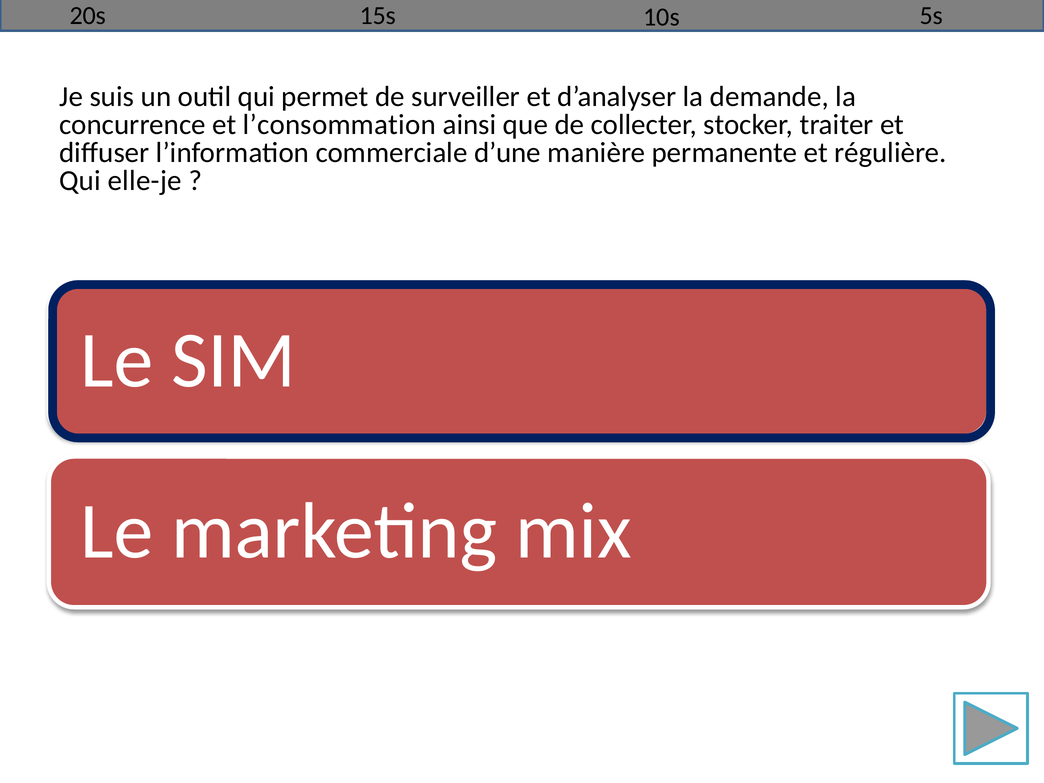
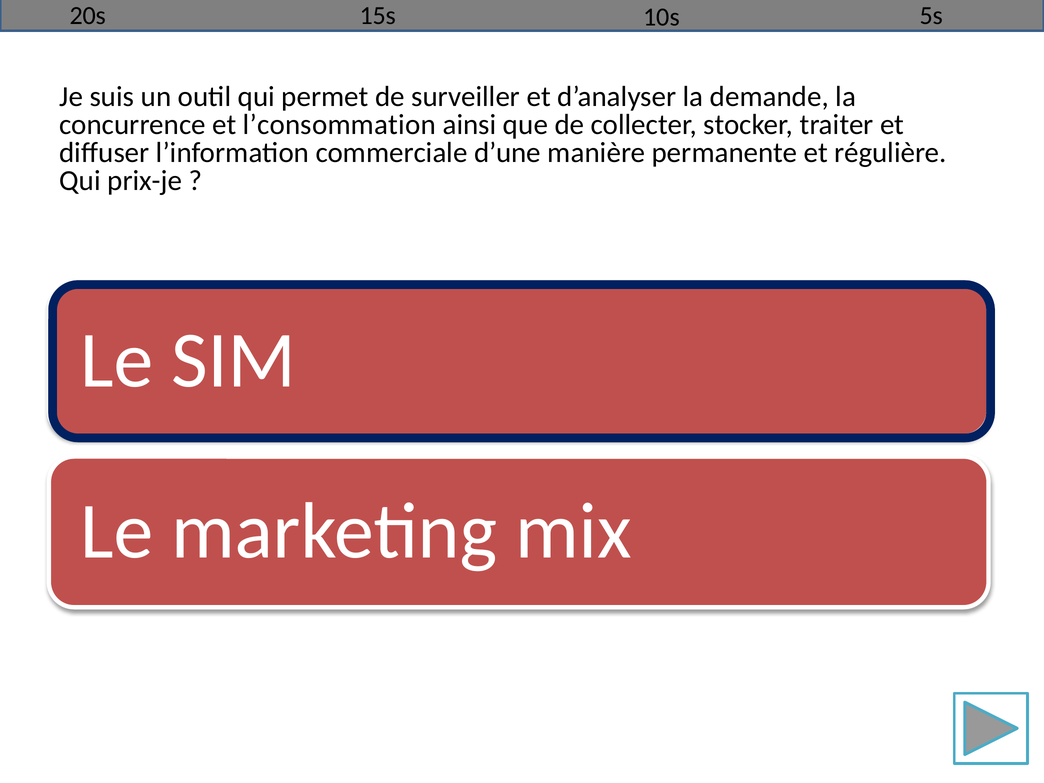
elle-je: elle-je -> prix-je (145, 180)
